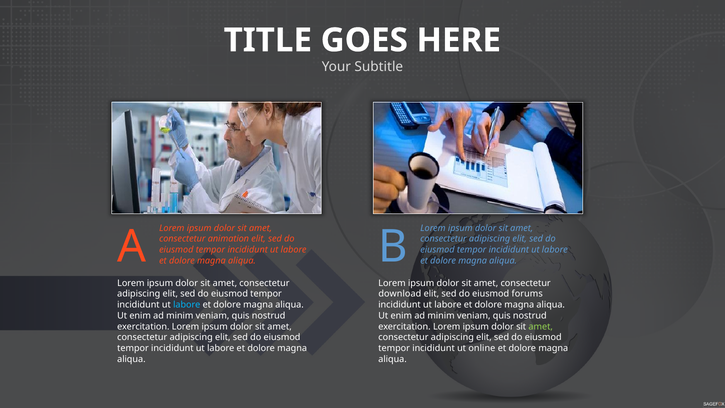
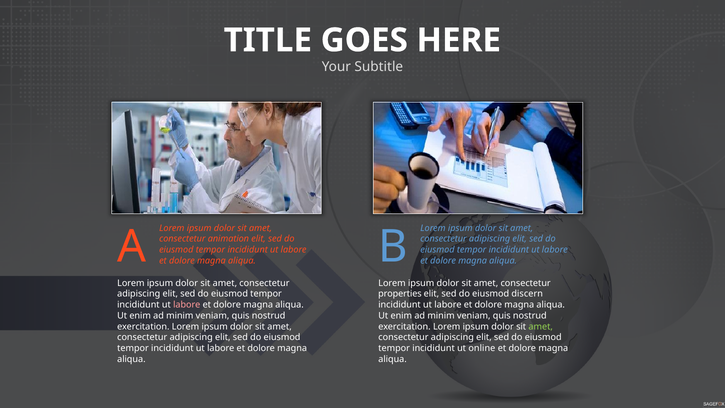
download: download -> properties (400, 294)
forums: forums -> discern (527, 294)
labore colour: light blue -> pink (187, 305)
